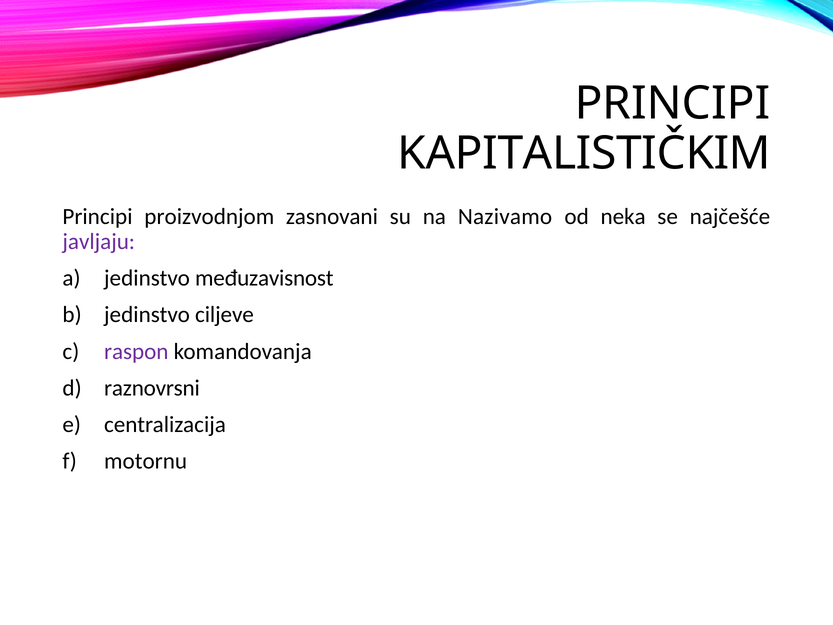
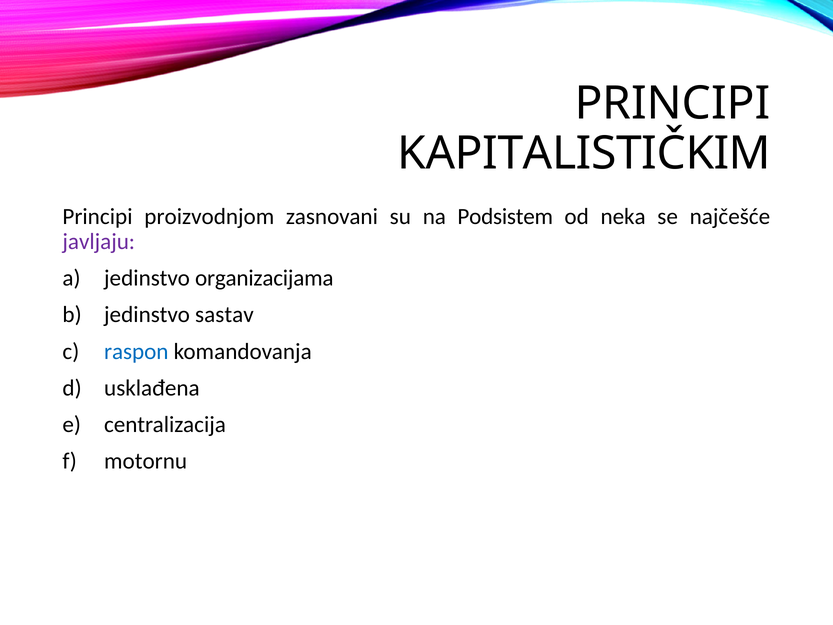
Nazivamo: Nazivamo -> Podsistem (505, 216)
međuzavisnost: međuzavisnost -> organizacijama (264, 278)
ciljeve: ciljeve -> sastav (224, 315)
raspon colour: purple -> blue (136, 351)
raznovrsni: raznovrsni -> usklađena (152, 388)
